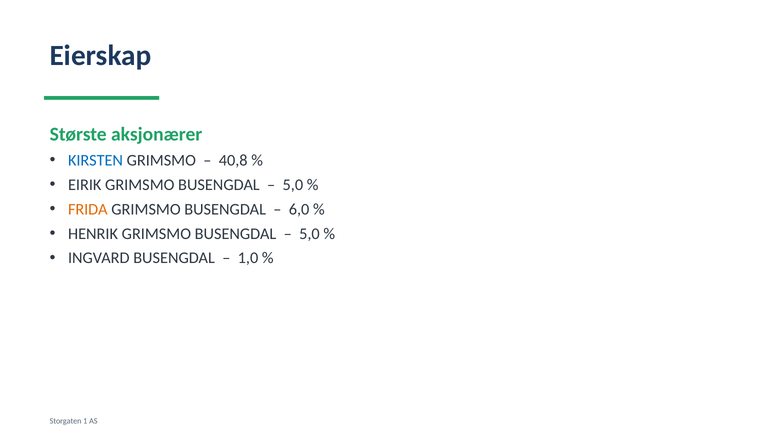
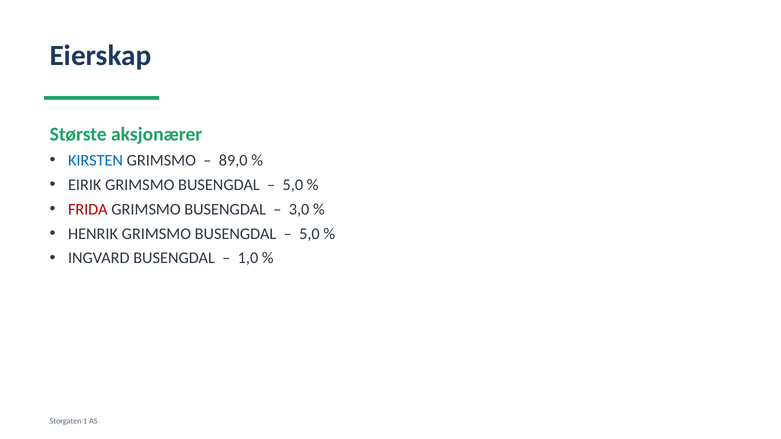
40,8: 40,8 -> 89,0 (233, 161)
FRIDA colour: orange -> red (88, 209)
6,0: 6,0 -> 3,0 (299, 209)
